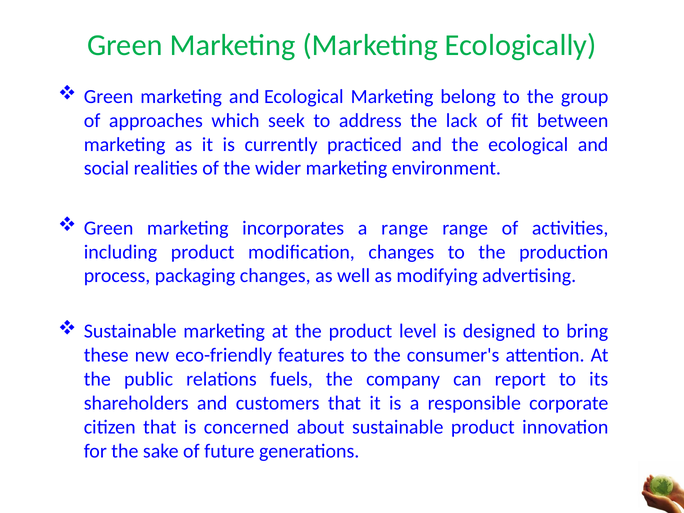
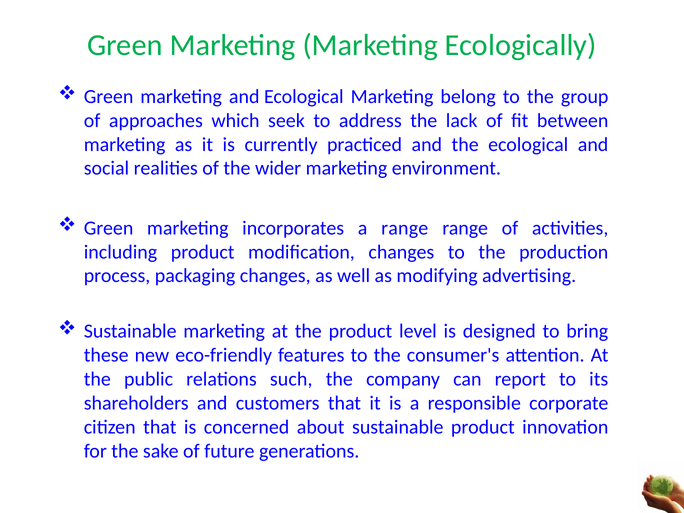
fuels: fuels -> such (291, 379)
